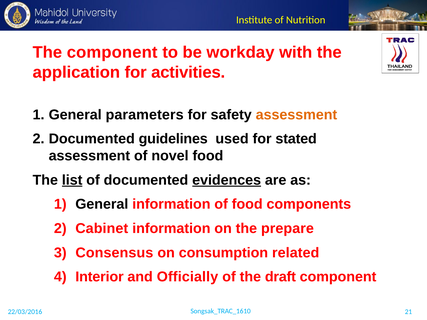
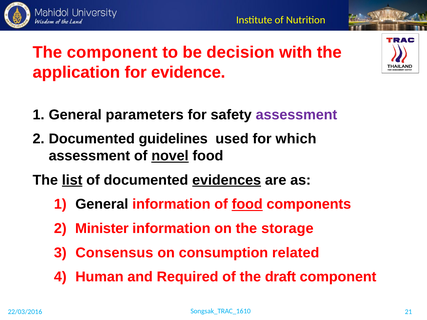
workday: workday -> decision (241, 52)
activities: activities -> evidence (188, 72)
assessment colour: orange -> purple (296, 115)
stated: stated -> which (296, 139)
novel underline: none -> present (170, 156)
food underline: none -> present (247, 204)
Cabinet: Cabinet -> Minister (102, 229)
prepare: prepare -> storage (287, 229)
Interior: Interior -> Human (99, 277)
Officially: Officially -> Required (188, 277)
